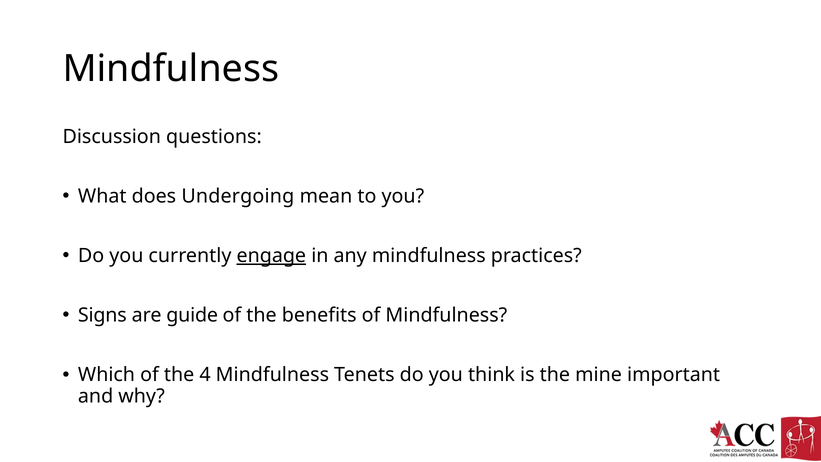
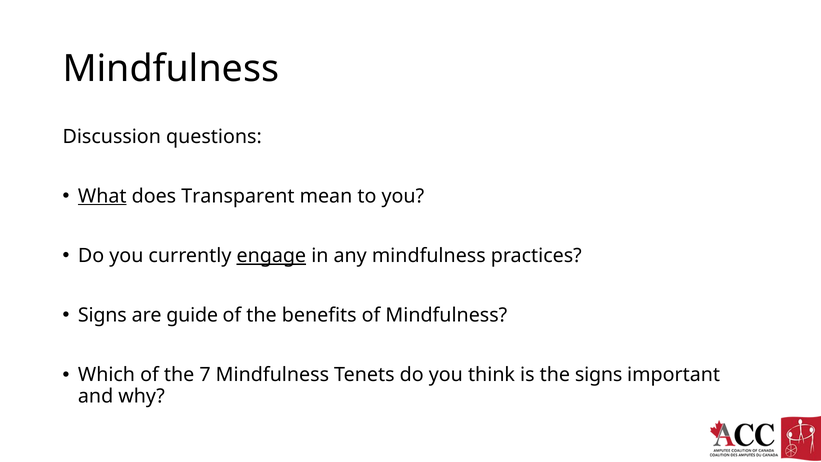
What underline: none -> present (102, 196)
Undergoing: Undergoing -> Transparent (238, 196)
4: 4 -> 7 (205, 375)
the mine: mine -> signs (599, 375)
